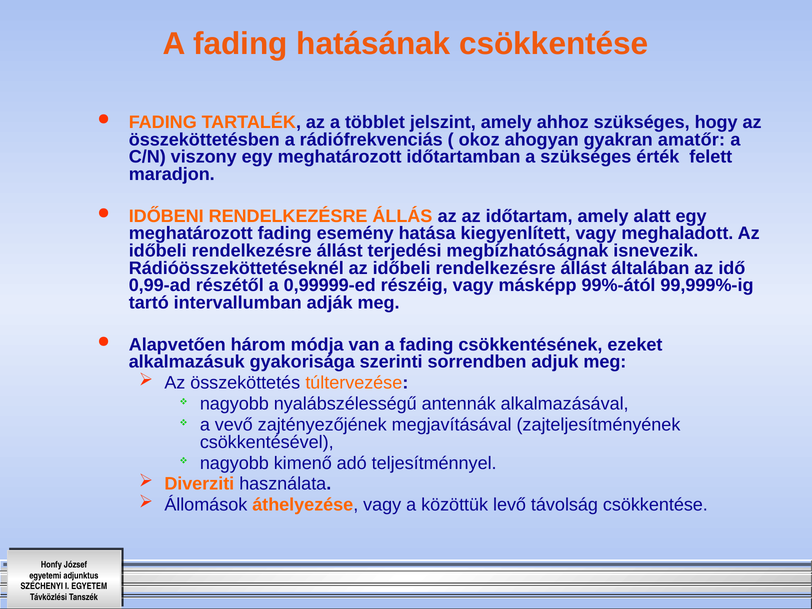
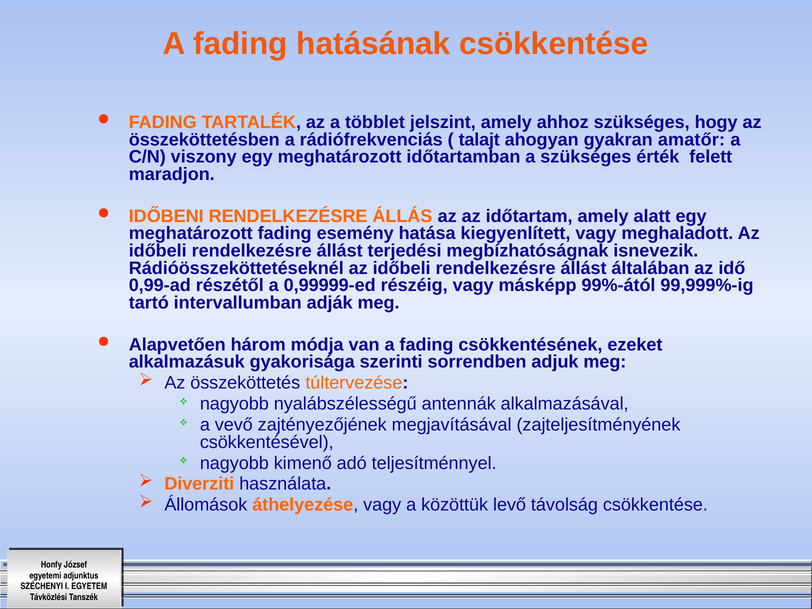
okoz: okoz -> talajt (479, 140)
